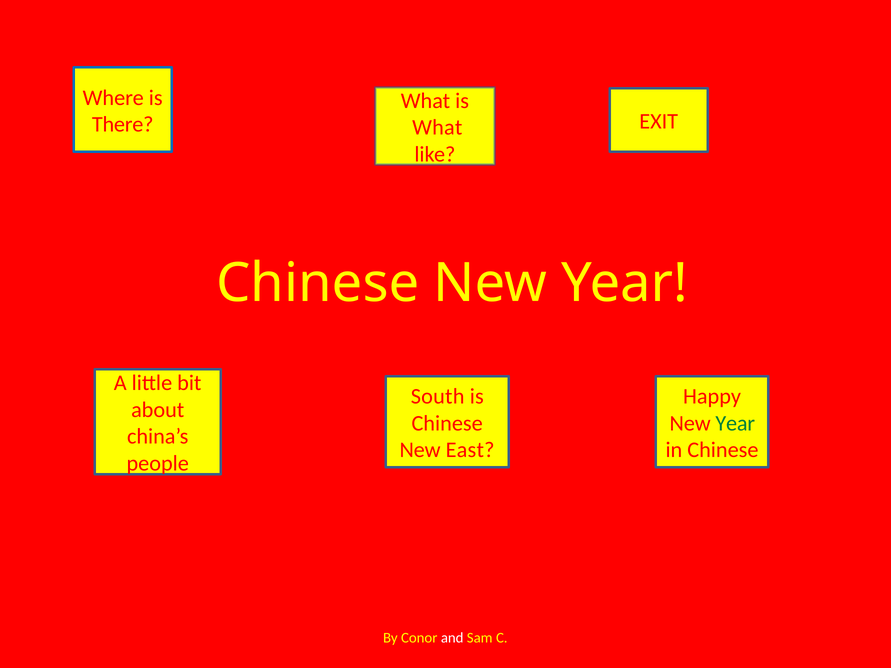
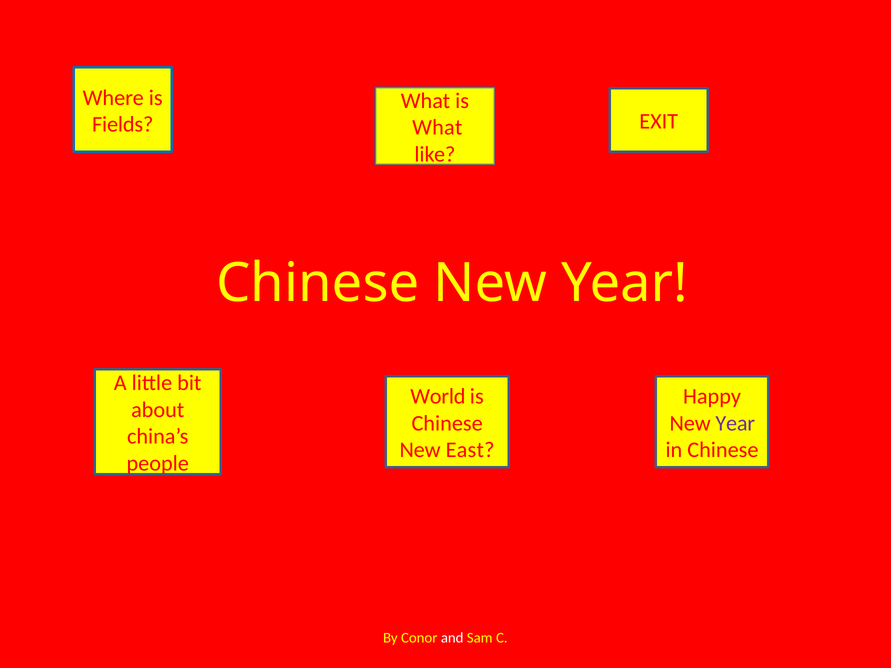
There: There -> Fields (123, 124)
South: South -> World (438, 397)
Year colour: green -> purple (735, 423)
